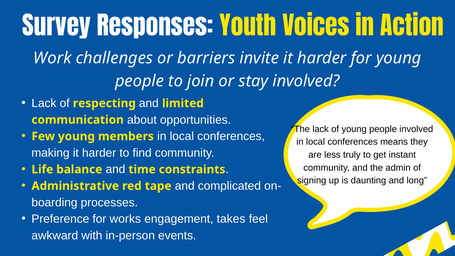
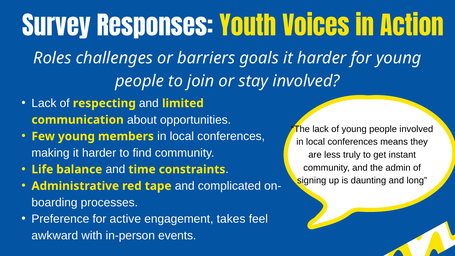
Work: Work -> Roles (52, 58)
invite: invite -> goals (259, 58)
works: works -> active (125, 219)
